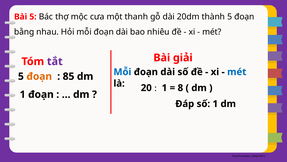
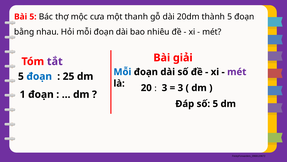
mét colour: blue -> purple (237, 72)
đoạn colour: orange -> blue (39, 76)
85: 85 -> 25 (69, 76)
1: 1 -> 3 (164, 88)
8: 8 -> 3 (180, 88)
số 1: 1 -> 5 (215, 103)
